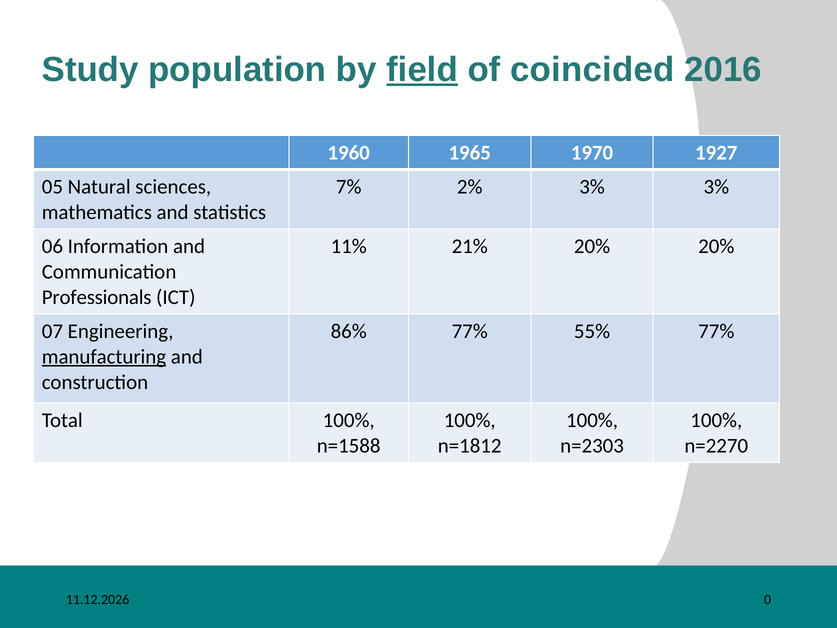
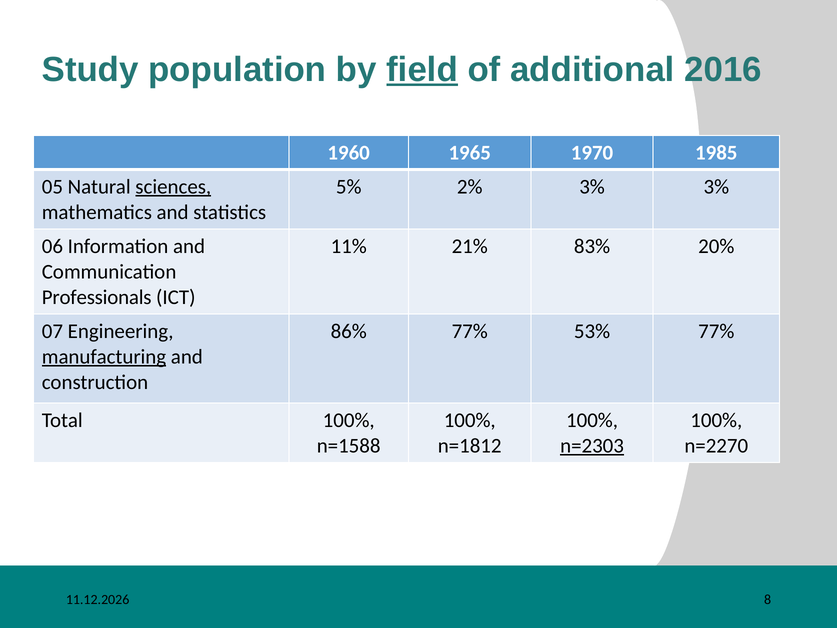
coincided: coincided -> additional (592, 70)
1927: 1927 -> 1985 (716, 153)
sciences underline: none -> present (173, 187)
7%: 7% -> 5% (349, 187)
21% 20%: 20% -> 83% (592, 246)
55%: 55% -> 53% (592, 331)
n=2303 underline: none -> present (592, 446)
0: 0 -> 8 (768, 599)
